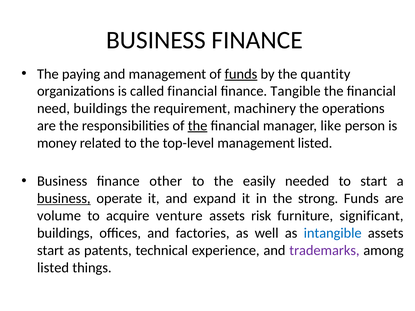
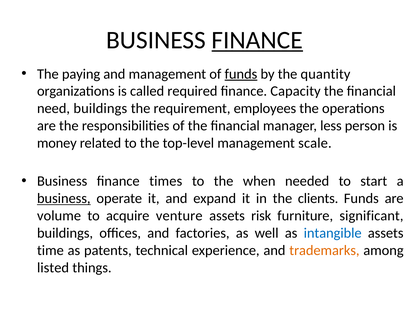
FINANCE underline: none -> present (257, 40)
called financial: financial -> required (192, 91)
Tangible: Tangible -> Capacity (296, 91)
machinery: machinery -> employees (265, 109)
the underline: present -> none (198, 126)
like: like -> less (331, 126)
management listed: listed -> scale (315, 143)
other: other -> times (166, 181)
easily: easily -> when (259, 181)
strong: strong -> clients (318, 199)
start: start -> time (50, 251)
trademarks colour: purple -> orange (324, 251)
